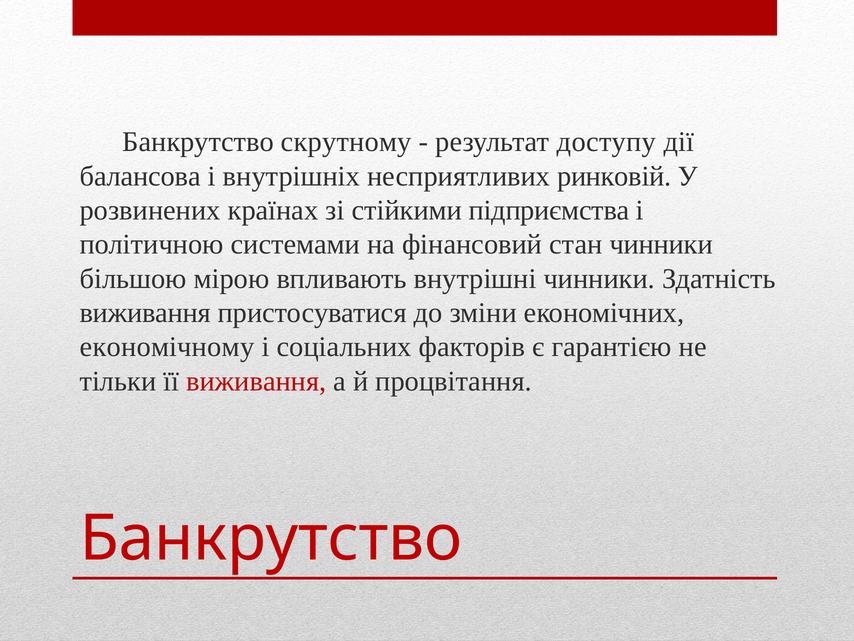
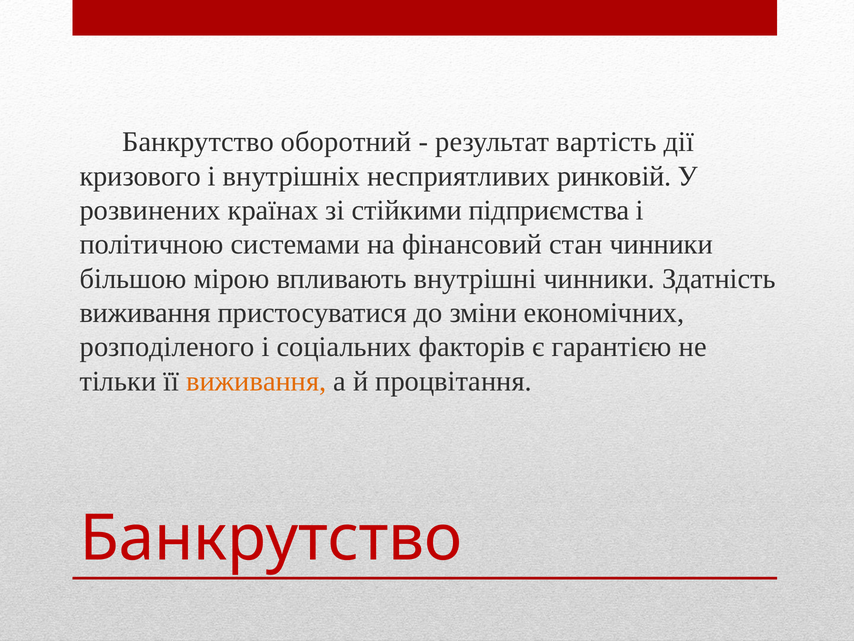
скрутному: скрутному -> оборотний (346, 142)
доступу: доступу -> вартість (607, 142)
балансова: балансова -> кризового (140, 176)
економічному: економічному -> розподіленого (167, 347)
виживання colour: red -> orange (256, 381)
